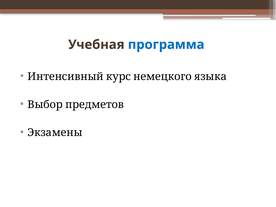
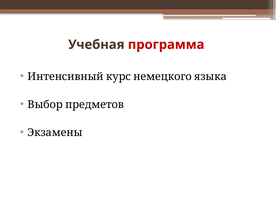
программа colour: blue -> red (166, 45)
